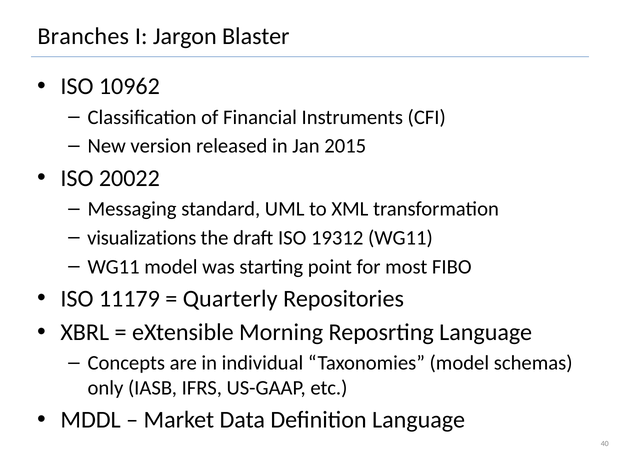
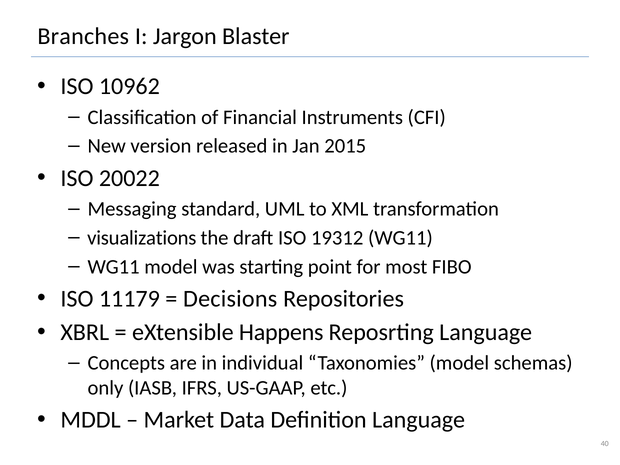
Quarterly: Quarterly -> Decisions (230, 299)
Morning: Morning -> Happens (281, 332)
